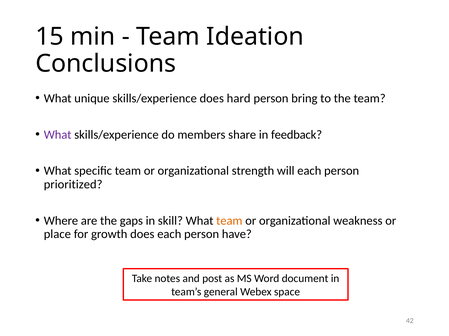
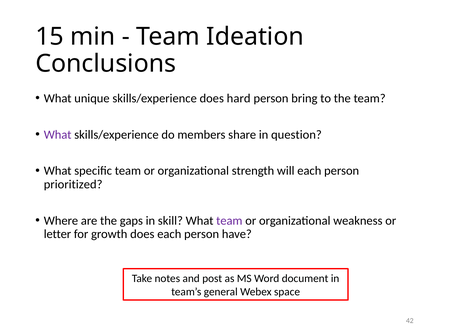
feedback: feedback -> question (296, 135)
team colour: orange -> purple (229, 221)
place: place -> letter (57, 235)
